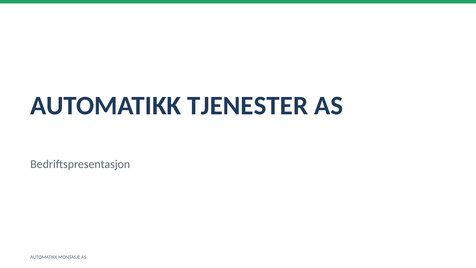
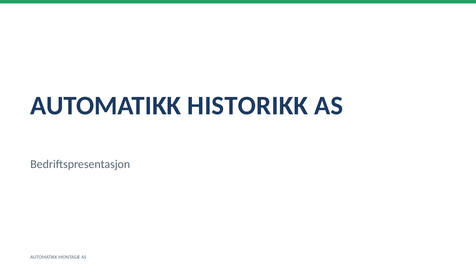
TJENESTER: TJENESTER -> HISTORIKK (248, 106)
